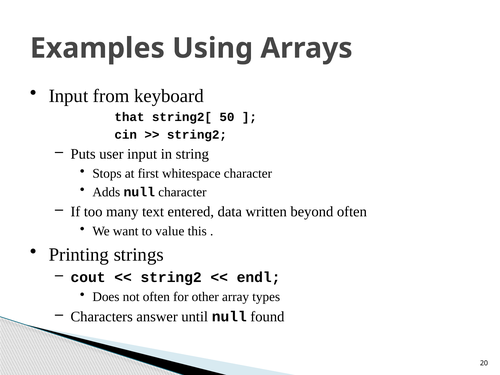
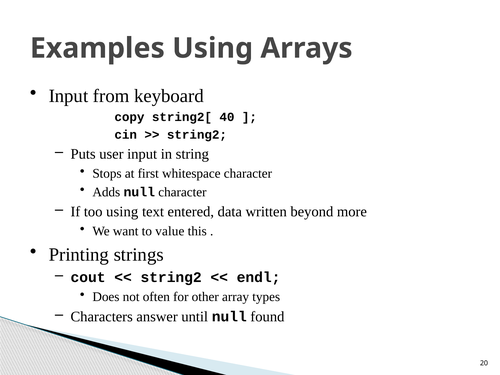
that: that -> copy (129, 117)
50: 50 -> 40 (227, 117)
too many: many -> using (122, 212)
beyond often: often -> more (352, 212)
